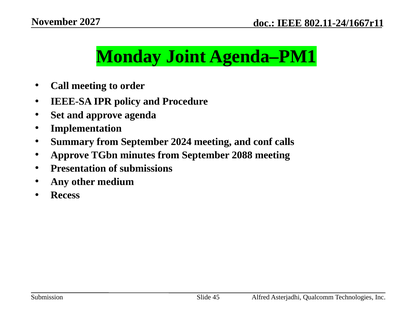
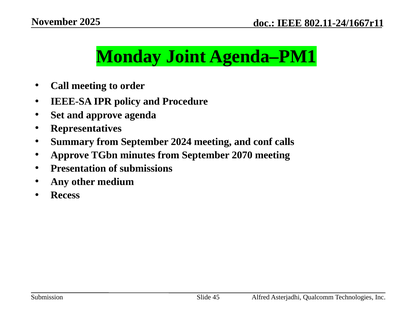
2027: 2027 -> 2025 (90, 22)
Implementation: Implementation -> Representatives (86, 128)
2088: 2088 -> 2070 (242, 155)
